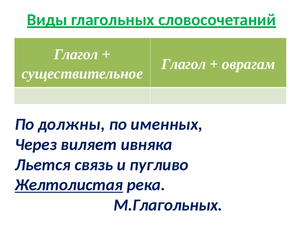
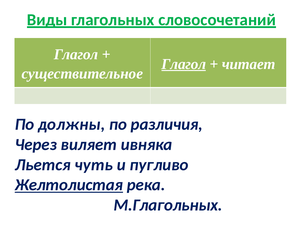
Глагол underline: none -> present (184, 64)
оврагам: оврагам -> читает (249, 64)
именных: именных -> различия (167, 125)
связь: связь -> чуть (94, 165)
